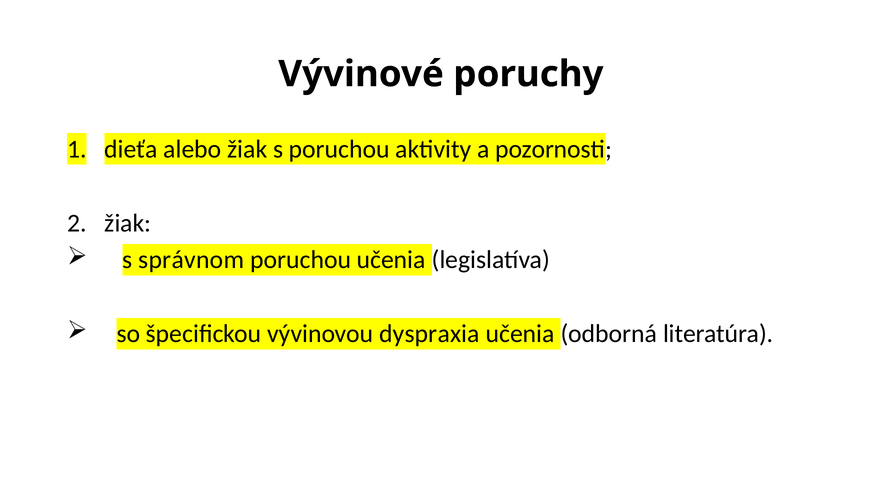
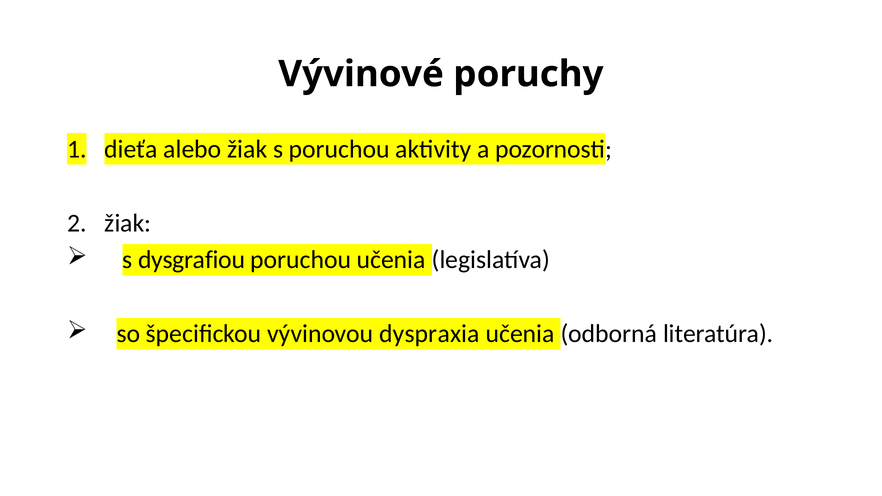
správnom: správnom -> dysgrafiou (192, 260)
